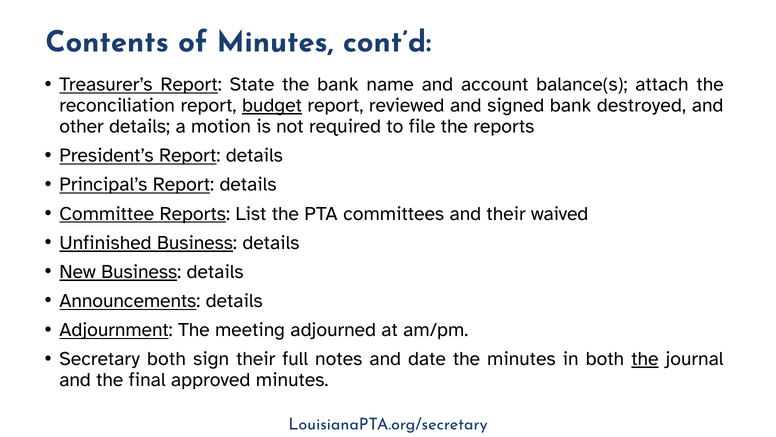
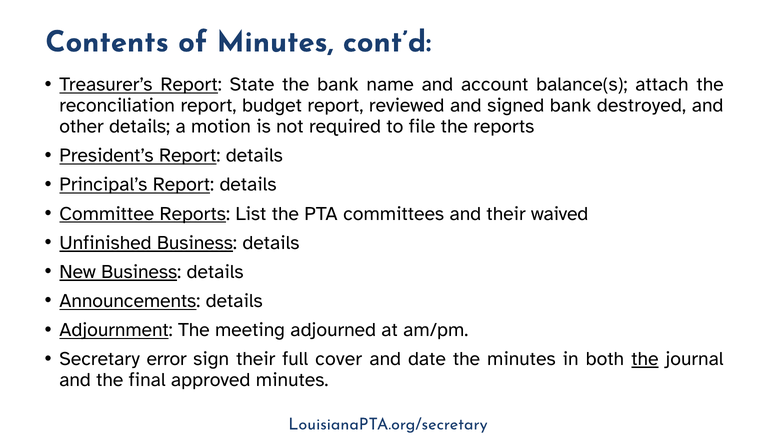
budget underline: present -> none (272, 105)
Secretary both: both -> error (167, 359)
notes: notes -> cover (339, 359)
